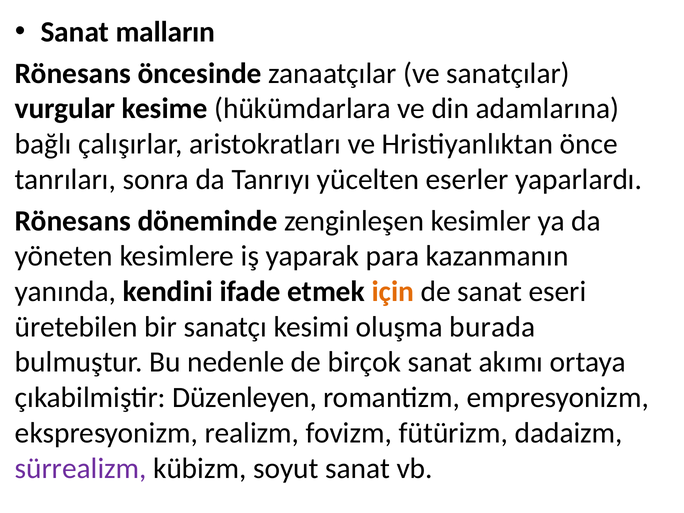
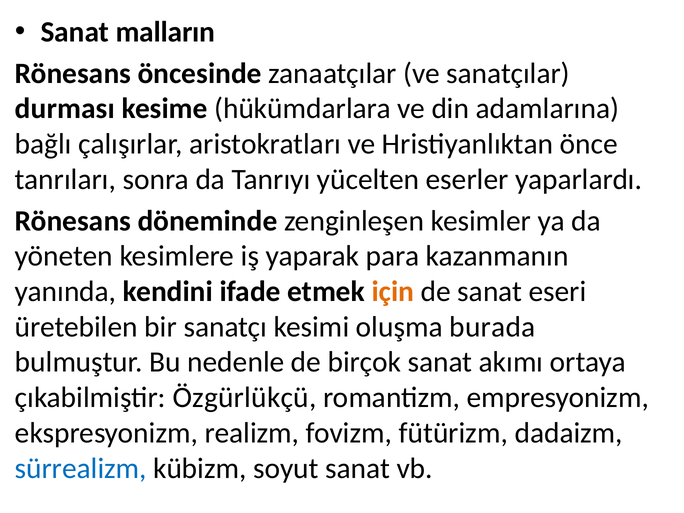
vurgular: vurgular -> durması (65, 109)
Düzenleyen: Düzenleyen -> Özgürlükçü (244, 398)
sürrealizm colour: purple -> blue (81, 468)
